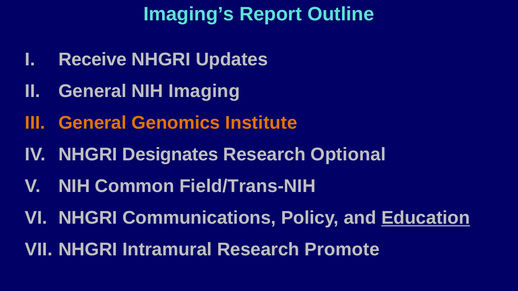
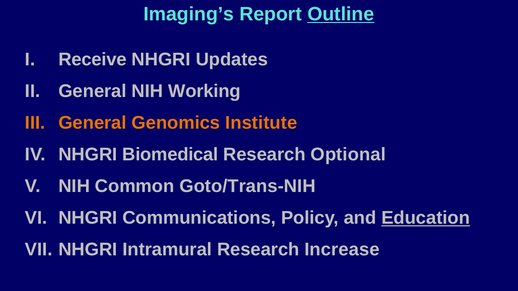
Outline underline: none -> present (341, 14)
Imaging: Imaging -> Working (204, 91)
Designates: Designates -> Biomedical (170, 155)
Field/Trans-NIH: Field/Trans-NIH -> Goto/Trans-NIH (247, 186)
Promote: Promote -> Increase (342, 250)
